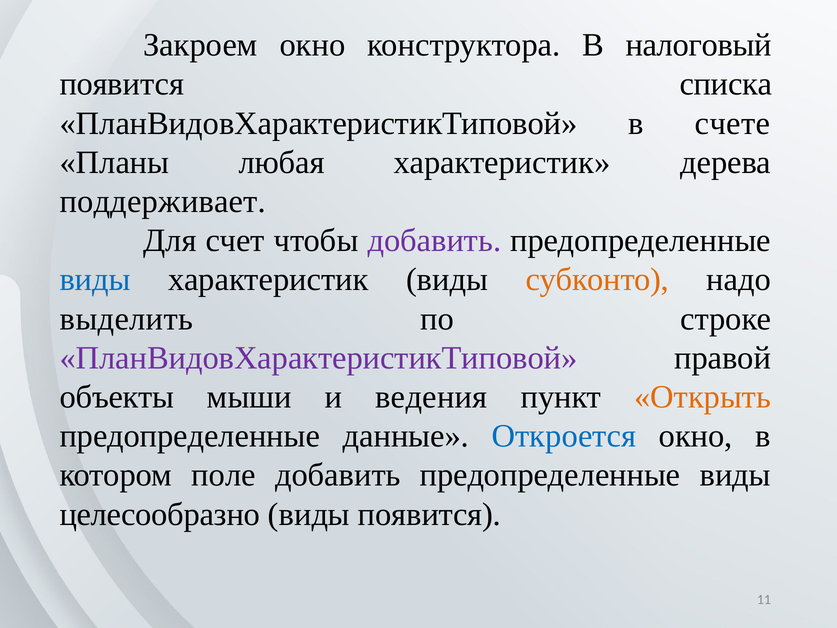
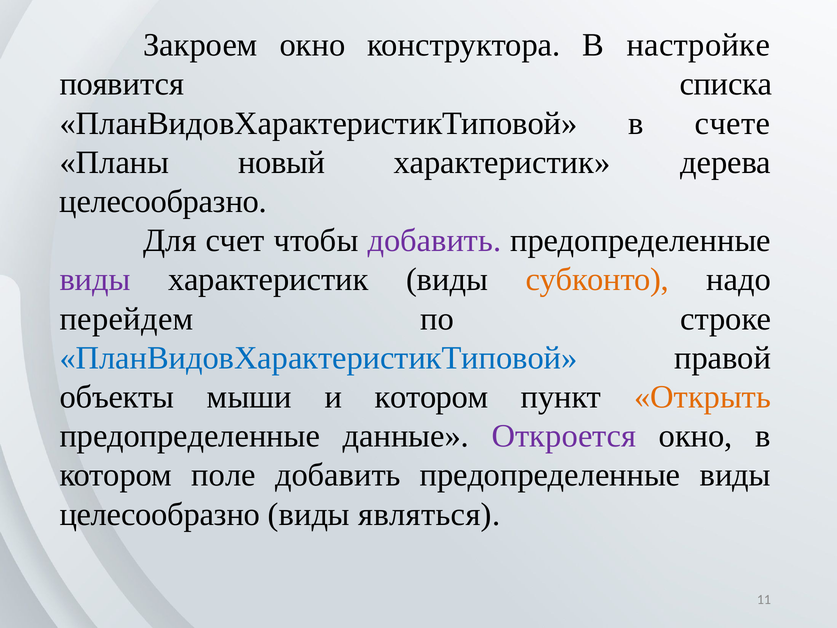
налоговый: налоговый -> настройке (698, 45)
любая: любая -> новый (282, 162)
поддерживает: поддерживает -> целесообразно (163, 201)
виды colour: blue -> purple (95, 280)
выделить: выделить -> перейдем (126, 319)
ПланВидовХарактеристикТиповой colour: purple -> blue (319, 358)
и ведения: ведения -> котором (432, 397)
Откроется colour: blue -> purple (564, 436)
виды появится: появится -> являться (429, 514)
